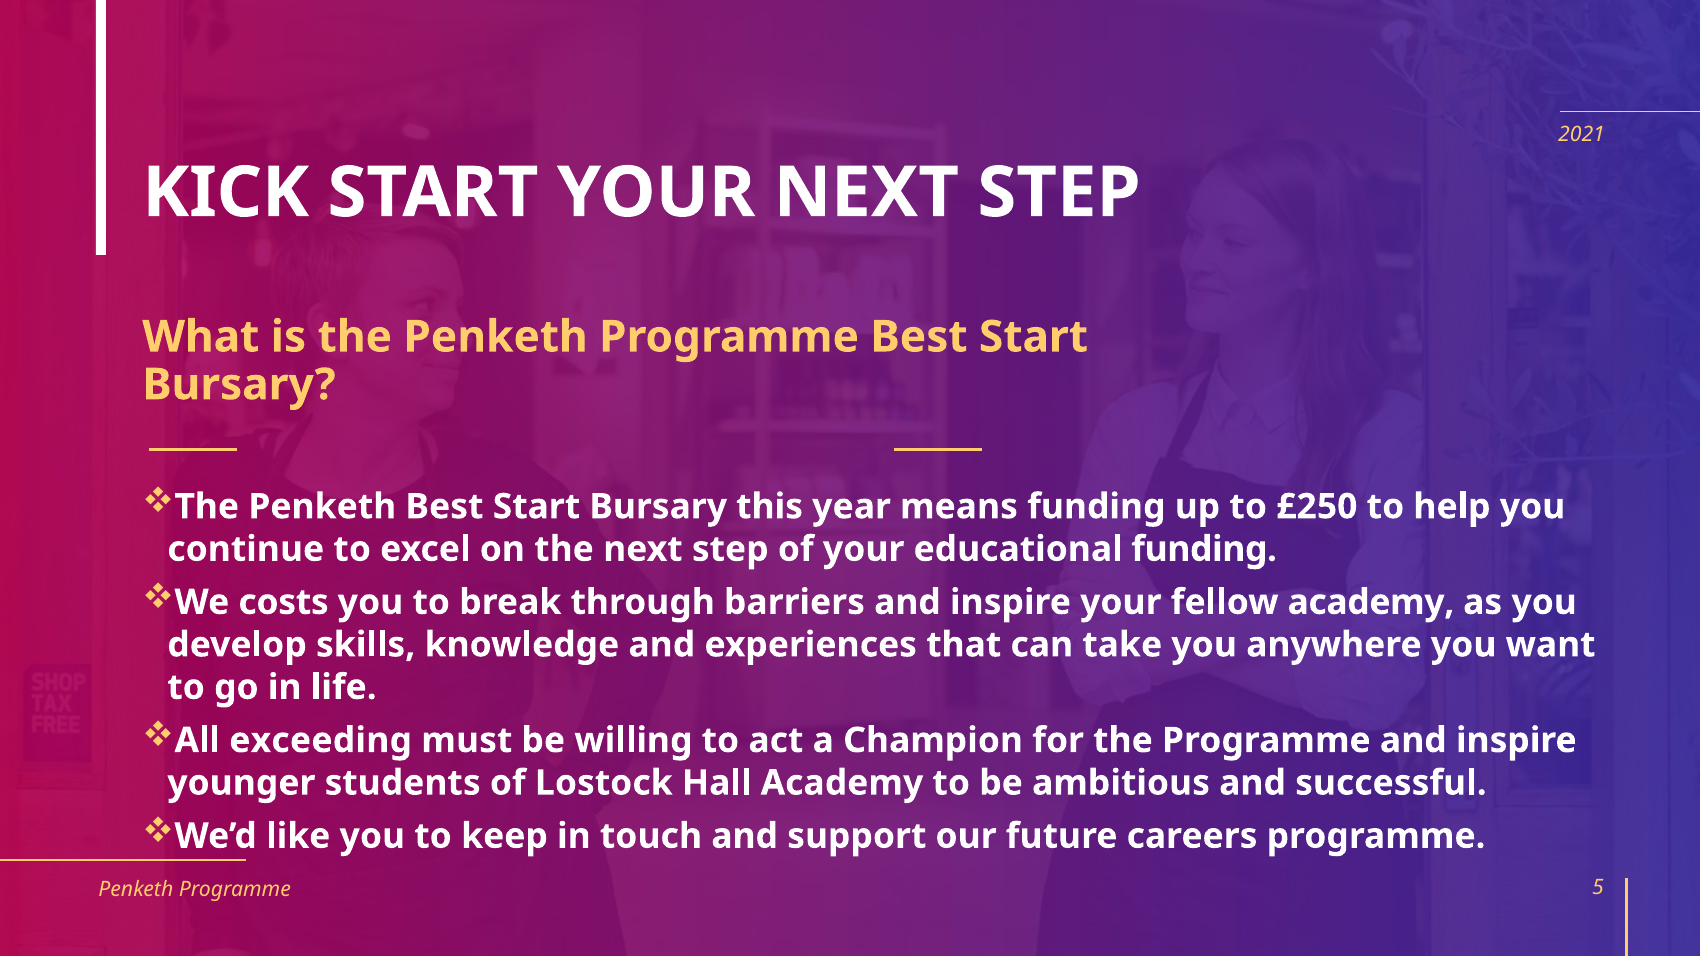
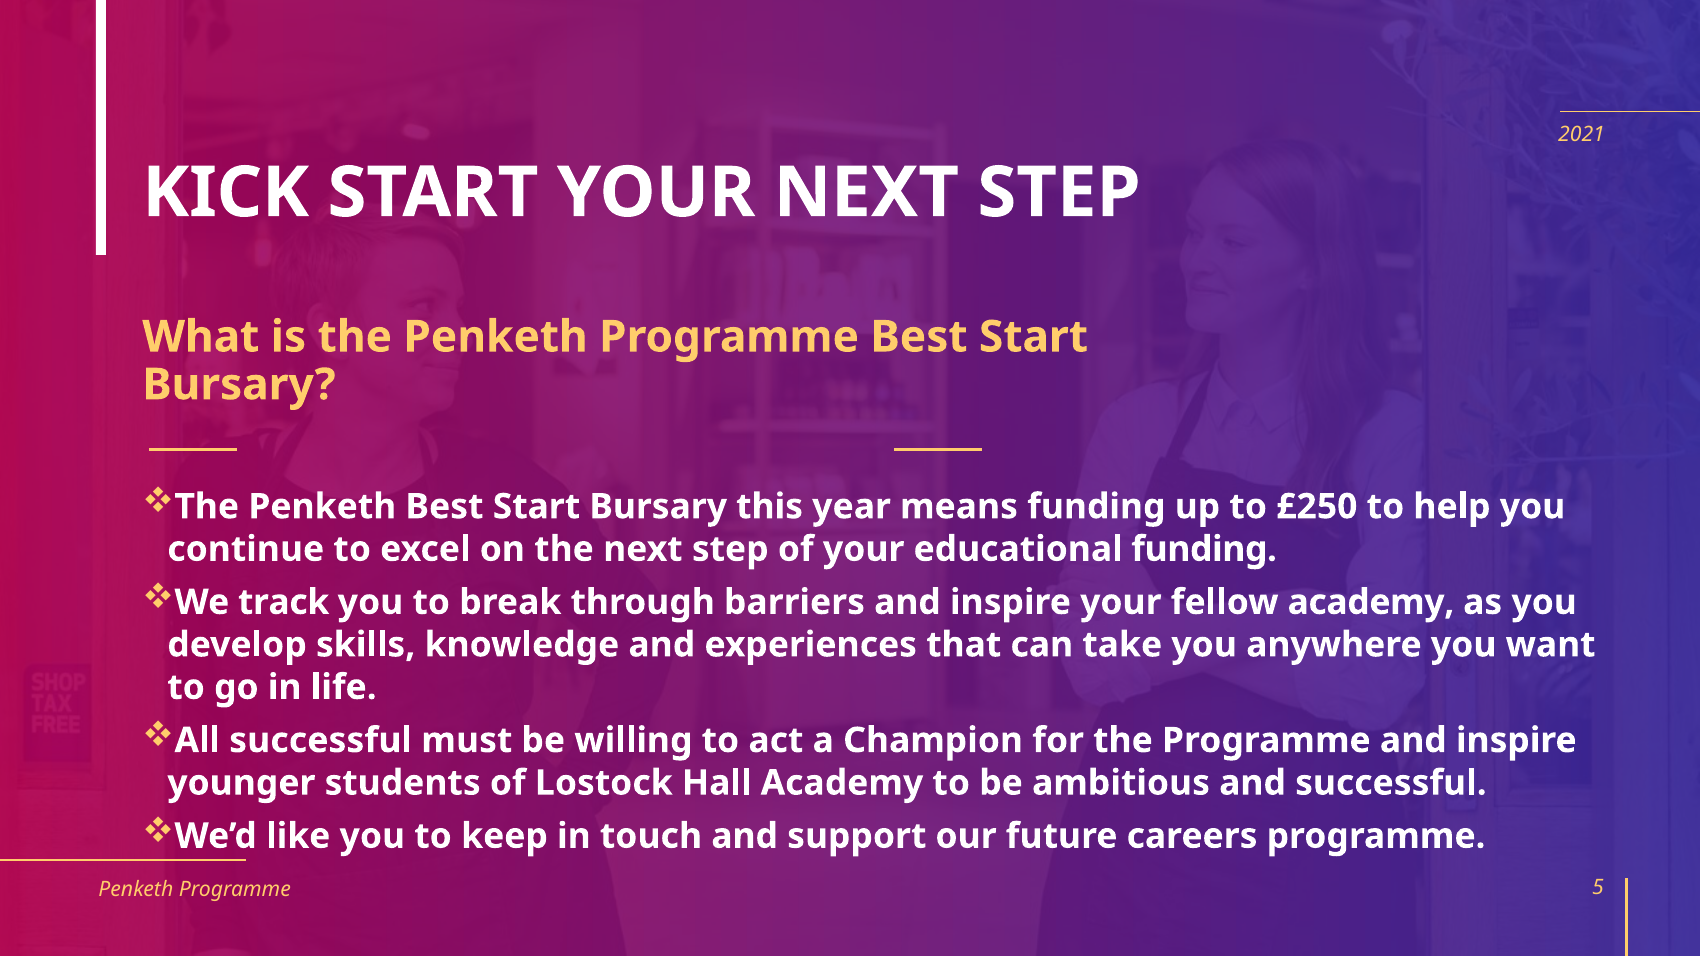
costs: costs -> track (284, 602)
All exceeding: exceeding -> successful (321, 741)
